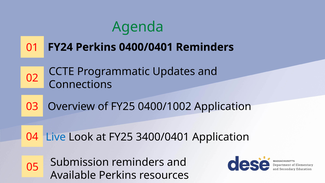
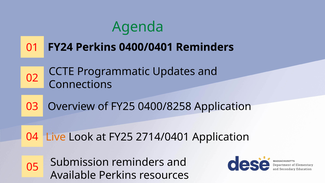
0400/1002: 0400/1002 -> 0400/8258 (165, 106)
Live colour: blue -> orange (56, 137)
3400/0401: 3400/0401 -> 2714/0401 (163, 137)
